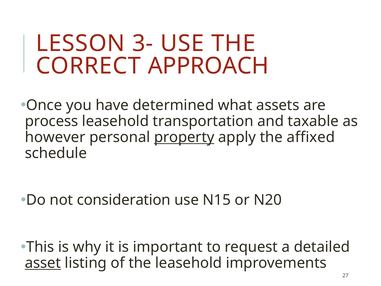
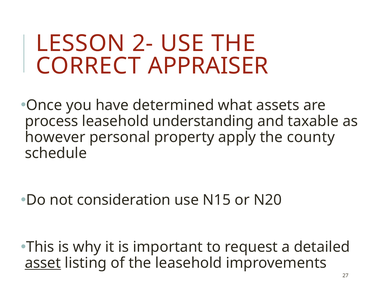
3-: 3- -> 2- (143, 43)
APPROACH: APPROACH -> APPRAISER (208, 66)
transportation: transportation -> understanding (203, 121)
property underline: present -> none (184, 137)
affixed: affixed -> county (311, 137)
